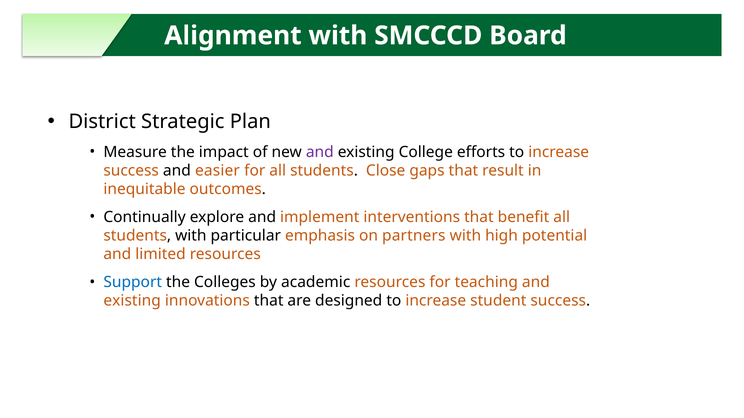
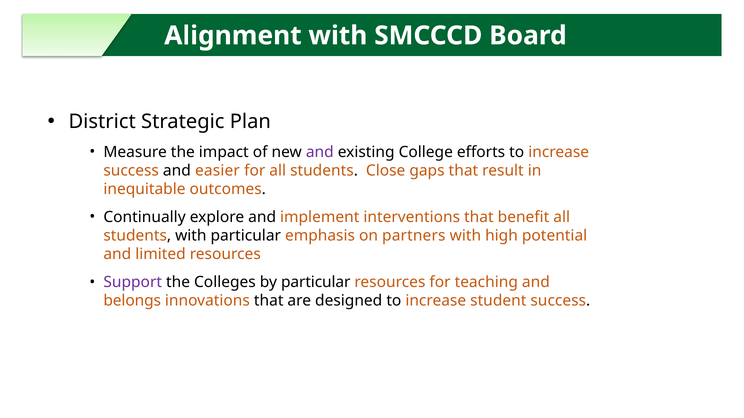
Support colour: blue -> purple (133, 282)
by academic: academic -> particular (316, 282)
existing: existing -> belongs (132, 301)
